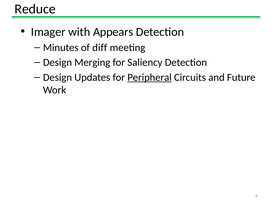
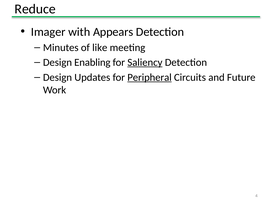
diff: diff -> like (100, 48)
Merging: Merging -> Enabling (92, 63)
Saliency underline: none -> present (145, 63)
